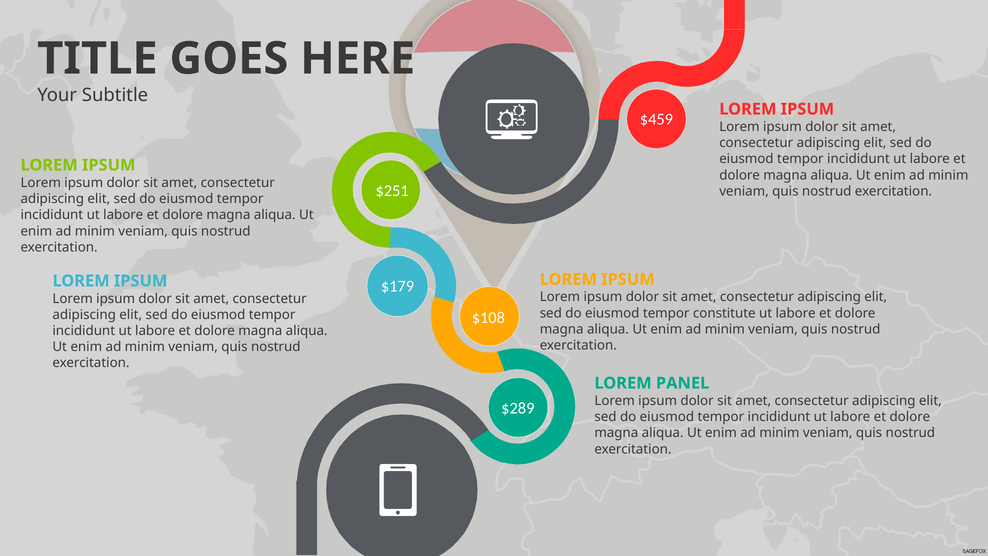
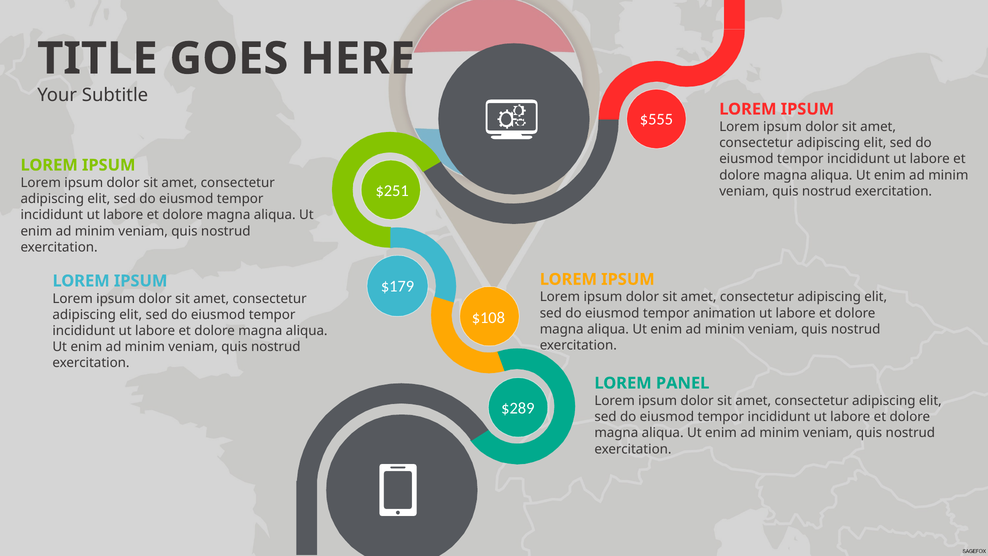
$459: $459 -> $555 (656, 119)
constitute: constitute -> animation (724, 313)
